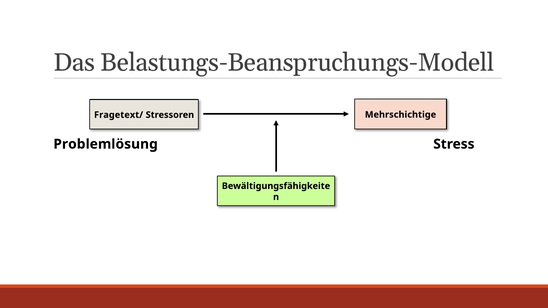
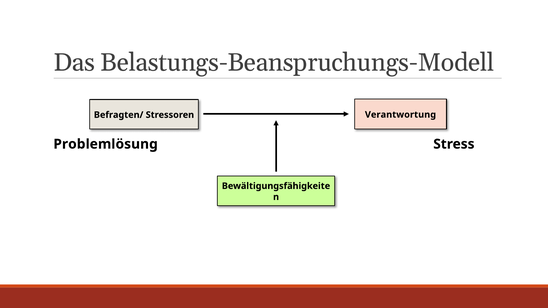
Fragetext/: Fragetext/ -> Befragten/ (119, 115)
Mehrschichtige: Mehrschichtige -> Verantwortung (400, 115)
